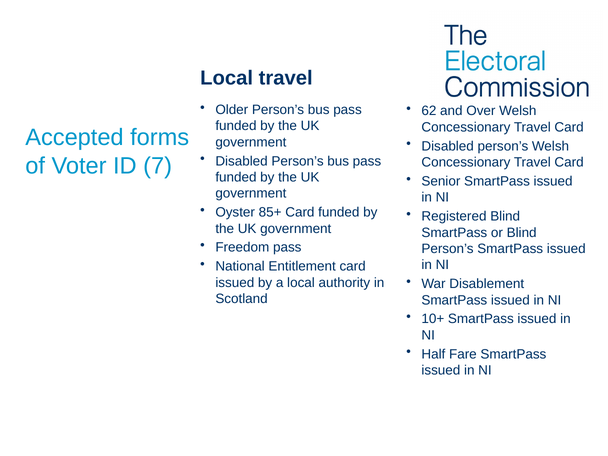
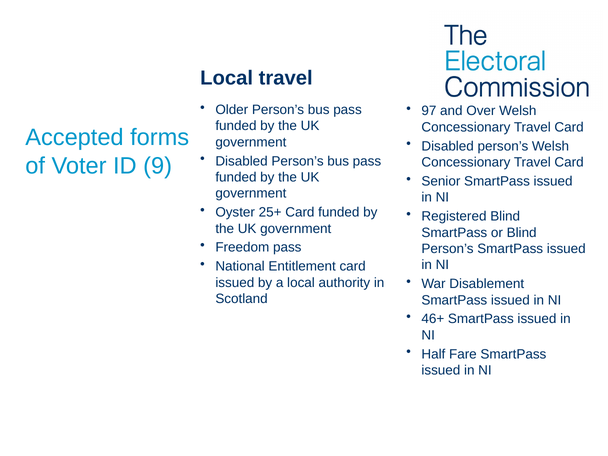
62: 62 -> 97 (429, 111)
7: 7 -> 9 (158, 166)
85+: 85+ -> 25+ (270, 212)
10+: 10+ -> 46+ (433, 319)
